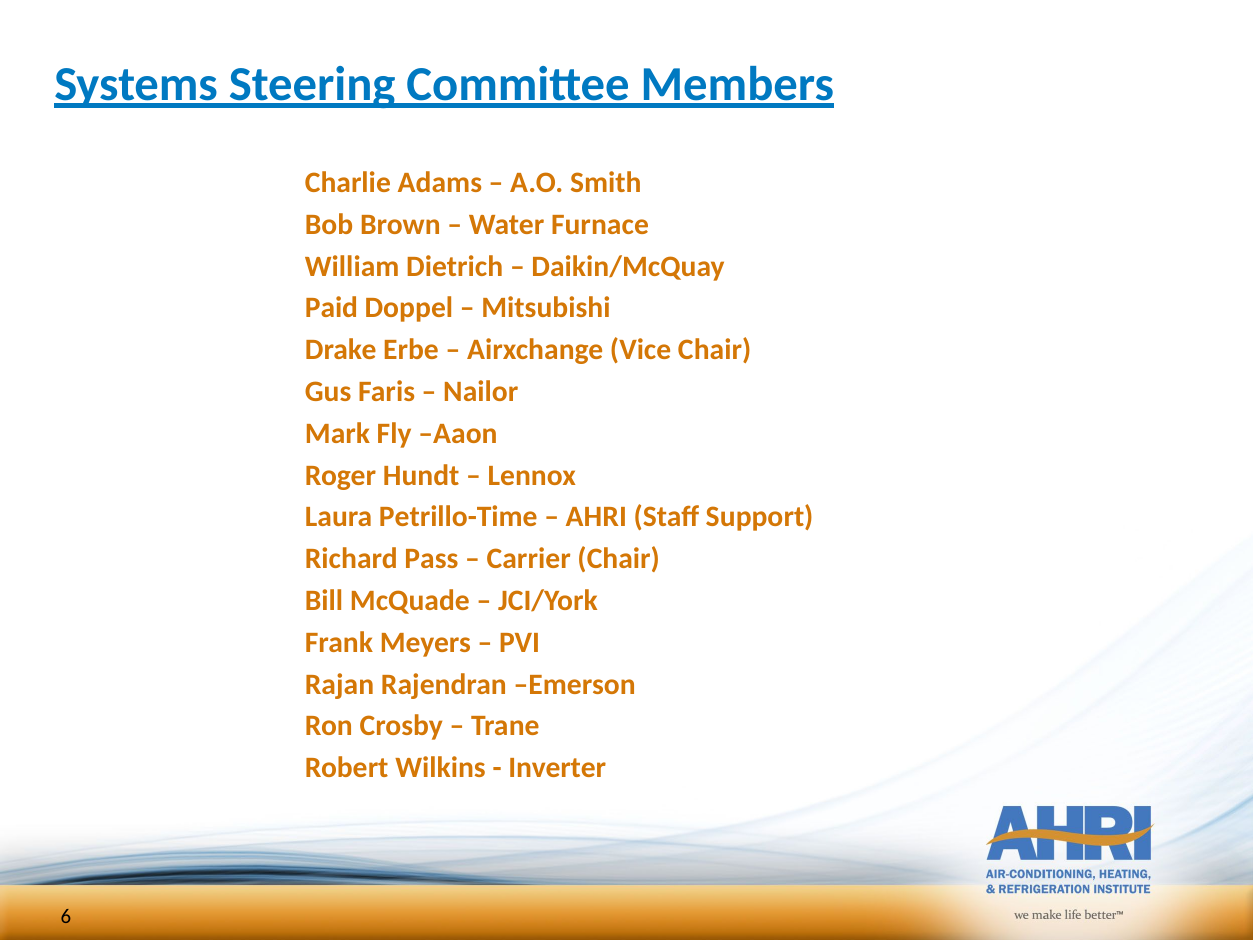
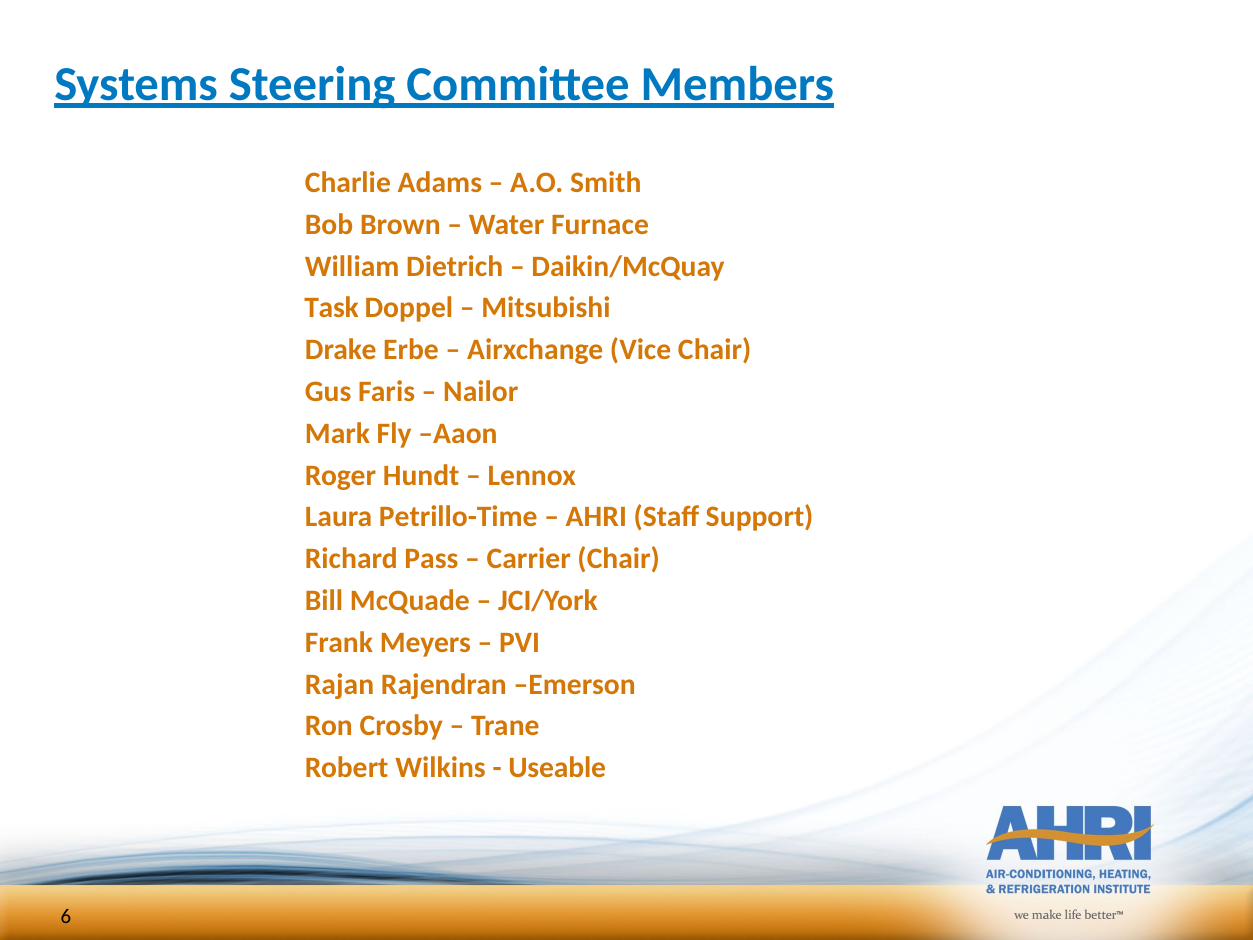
Paid: Paid -> Task (332, 308)
Inverter: Inverter -> Useable (557, 768)
